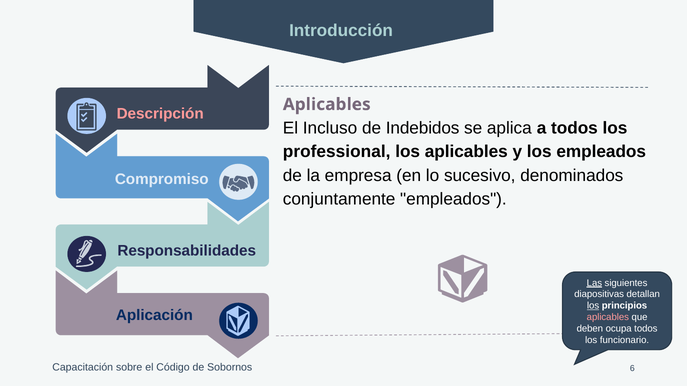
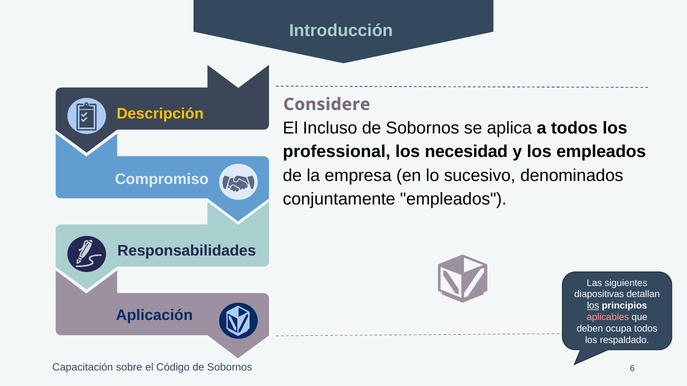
Aplicables: Aplicables -> Considere (327, 105)
Descripción colour: pink -> yellow (160, 114)
Indebidos: Indebidos -> Sobornos (423, 128)
los aplicables: aplicables -> necesidad (466, 152)
Las underline: present -> none (594, 283)
funcionario: funcionario -> respaldado (625, 341)
